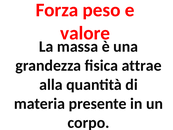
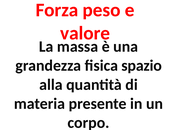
attrae: attrae -> spazio (142, 65)
